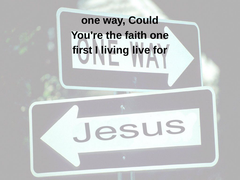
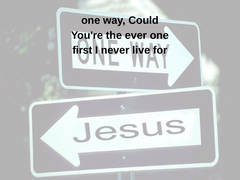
faith: faith -> ever (136, 35)
living: living -> never (115, 50)
